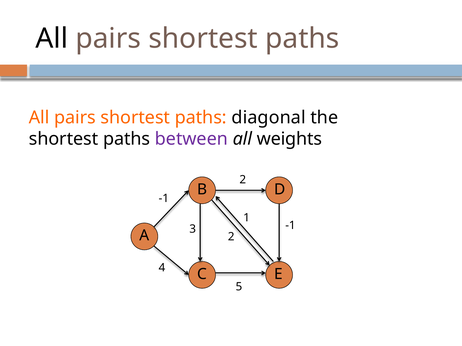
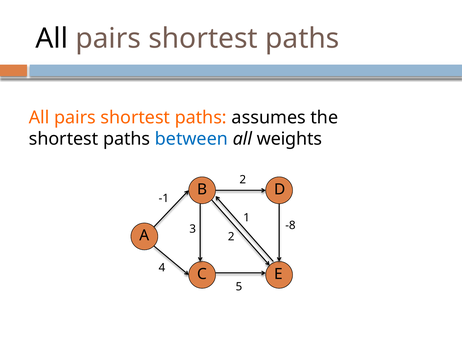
diagonal: diagonal -> assumes (269, 118)
between colour: purple -> blue (191, 139)
-1: -1 -> -8 (290, 226)
